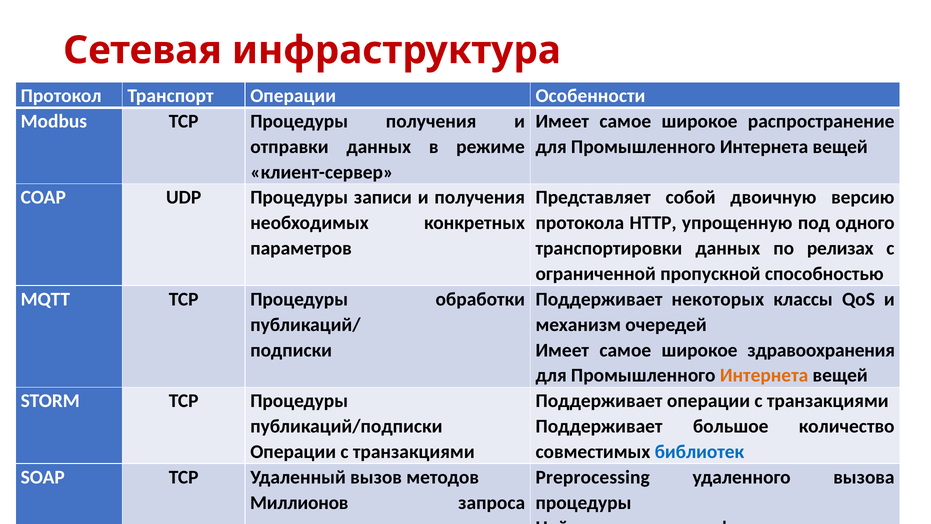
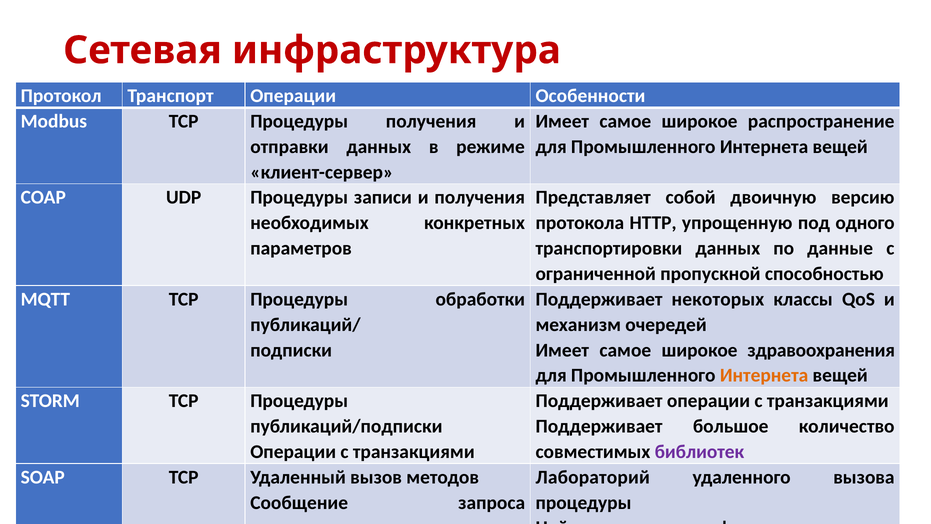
релизах: релизах -> данные (840, 248)
библиотек colour: blue -> purple (699, 452)
Preprocessing: Preprocessing -> Лабораторий (593, 477)
Миллионов: Миллионов -> Сообщение (299, 502)
